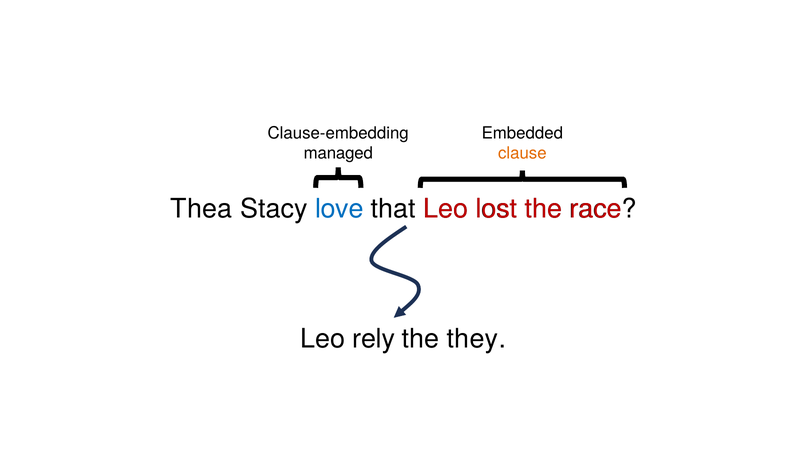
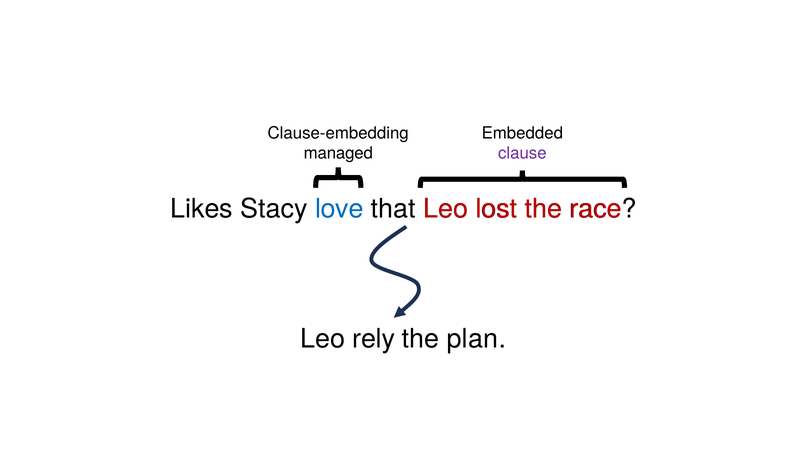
clause colour: orange -> purple (522, 153)
Thea: Thea -> Likes (202, 209)
they: they -> plan (476, 339)
